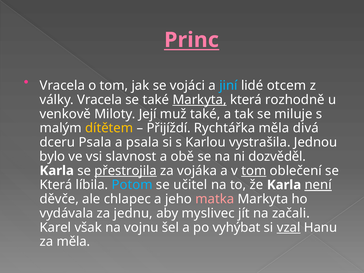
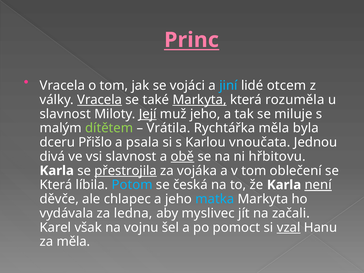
Vracela underline: none -> present (100, 100)
rozhodně: rozhodně -> rozuměla (295, 100)
venkově: venkově -> slavnost (65, 114)
Její underline: none -> present (148, 114)
muž také: také -> jeho (205, 114)
dítětem colour: yellow -> light green (109, 128)
Přijíždí: Přijíždí -> Vrátila (168, 128)
divá: divá -> byla (306, 128)
dceru Psala: Psala -> Přišlo (95, 142)
vystrašila: vystrašila -> vnoučata (260, 142)
bylo: bylo -> divá (52, 156)
obě underline: none -> present (182, 156)
dozvěděl: dozvěděl -> hřbitovu (277, 156)
tom underline: present -> none (254, 171)
učitel: učitel -> česká (190, 185)
matka colour: pink -> light blue (215, 199)
jednu: jednu -> ledna (133, 213)
vyhýbat: vyhýbat -> pomoct (236, 227)
